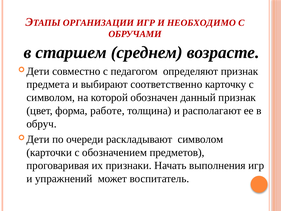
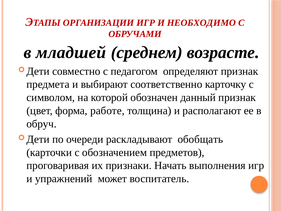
старшем: старшем -> младшей (71, 52)
раскладывают символом: символом -> обобщать (200, 139)
